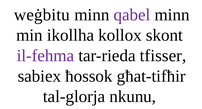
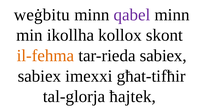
il-fehma colour: purple -> orange (45, 56)
tar-rieda tfisser: tfisser -> sabiex (163, 56)
ħossok: ħossok -> imexxi (89, 76)
nkunu: nkunu -> ħajtek (133, 96)
